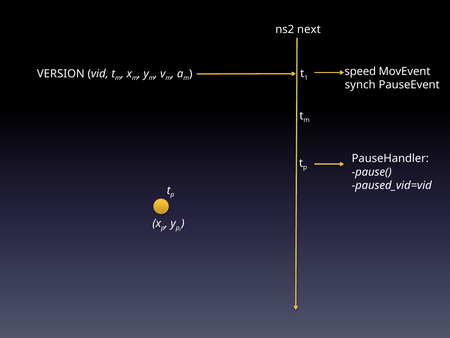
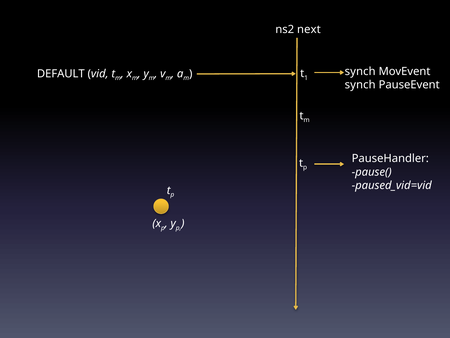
speed: speed -> synch (360, 71)
VERSION: VERSION -> DEFAULT (61, 74)
